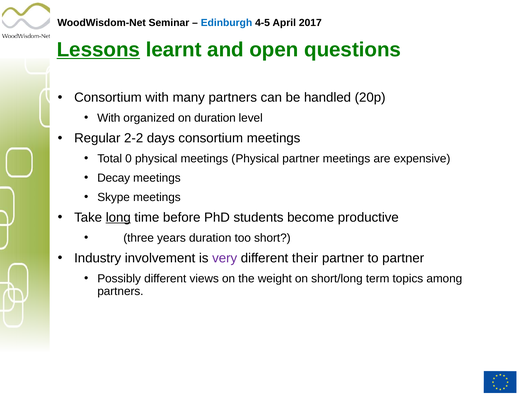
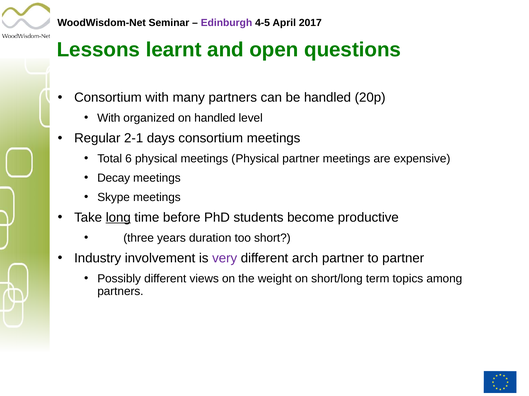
Edinburgh colour: blue -> purple (226, 23)
Lessons underline: present -> none (98, 50)
on duration: duration -> handled (215, 118)
2-2: 2-2 -> 2-1 (134, 138)
0: 0 -> 6 (129, 159)
their: their -> arch (305, 259)
